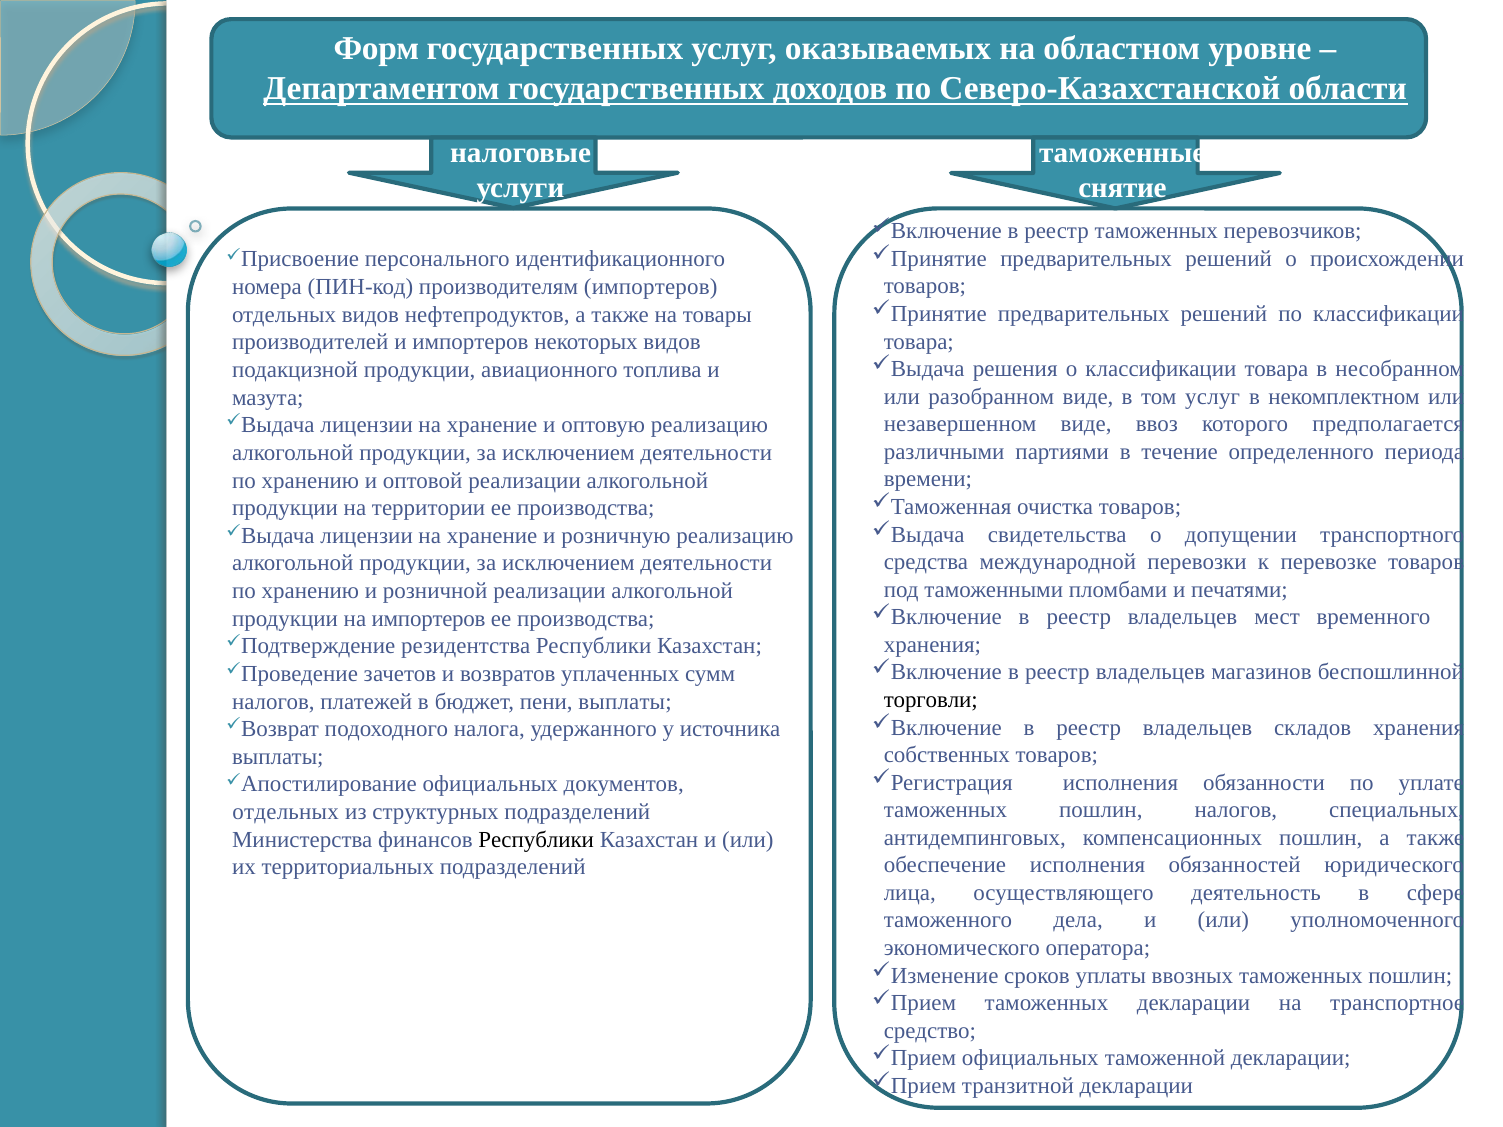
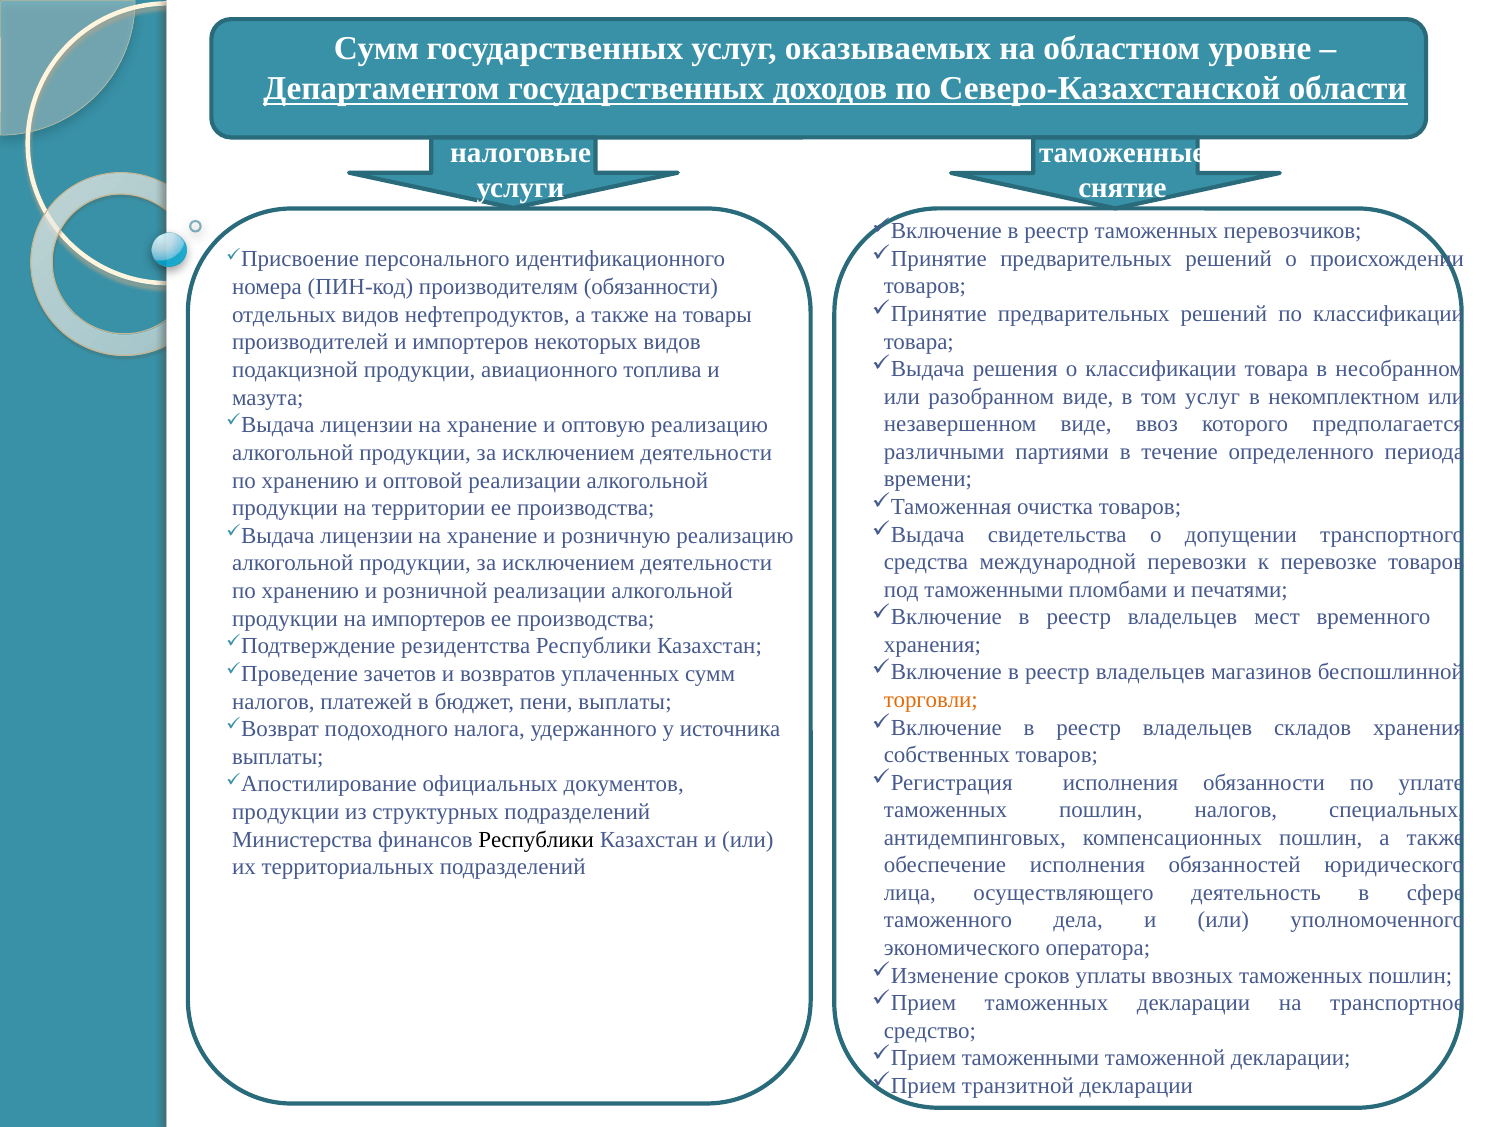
Форм: Форм -> Сумм (376, 49)
производителям импортеров: импортеров -> обязанности (651, 287)
торговли colour: black -> orange (931, 700)
отдельных: отдельных -> продукции (286, 812)
официальных: официальных -> таможенными (1031, 1058)
